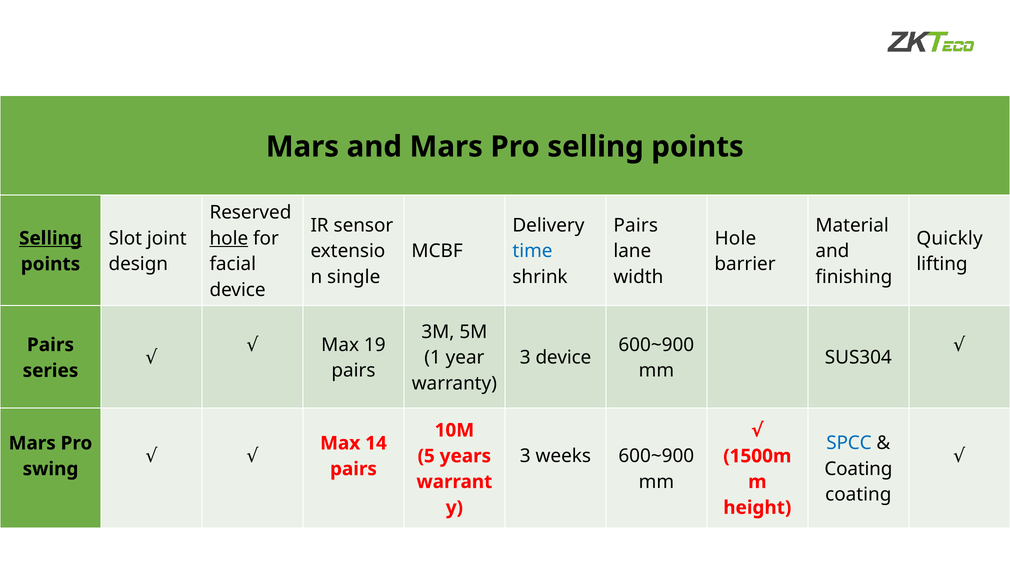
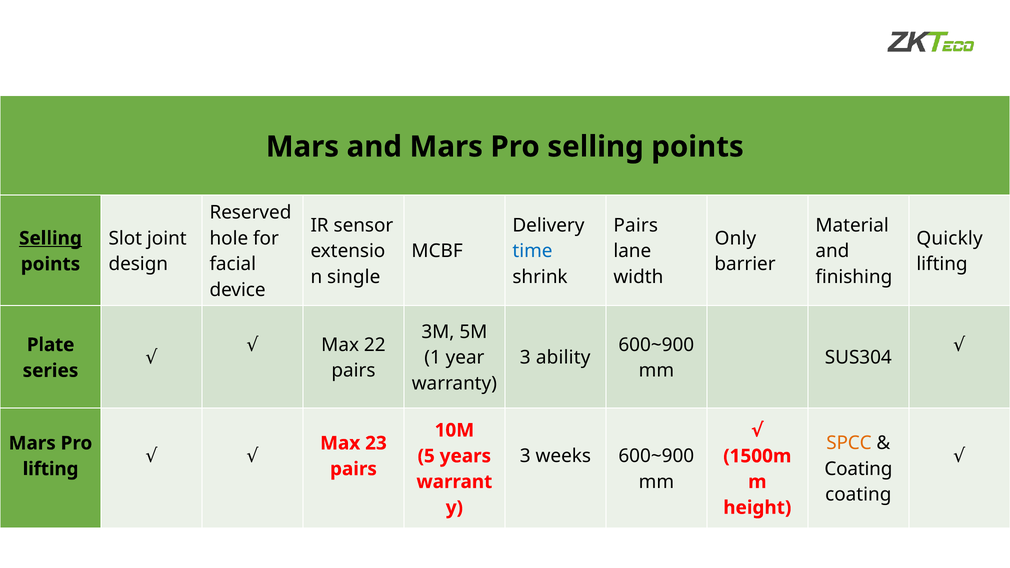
hole underline: present -> none (229, 238)
Hole: Hole -> Only (735, 238)
19: 19 -> 22 (375, 345)
Pairs: Pairs -> Plate (51, 345)
3 device: device -> ability (563, 358)
SPCC colour: blue -> orange (849, 443)
14: 14 -> 23 (376, 443)
swing: swing -> lifting (51, 469)
